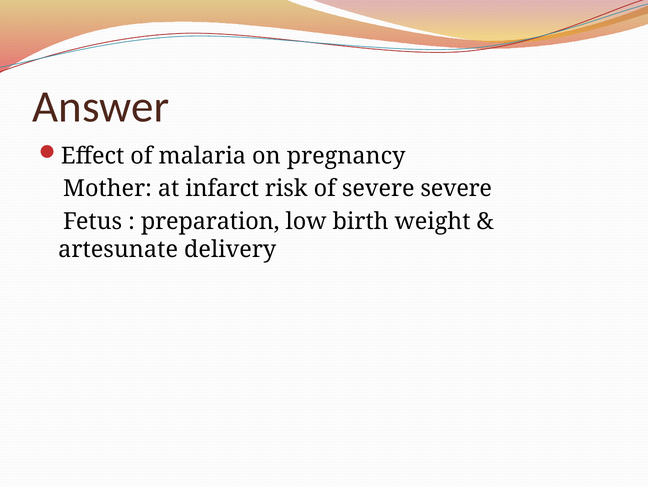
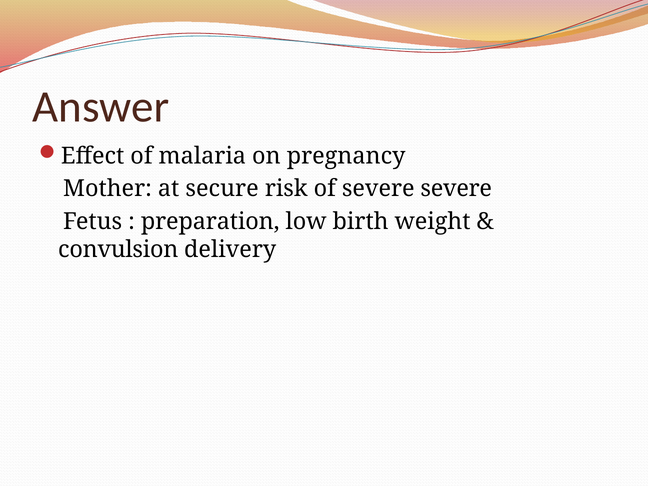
infarct: infarct -> secure (222, 189)
artesunate: artesunate -> convulsion (118, 250)
